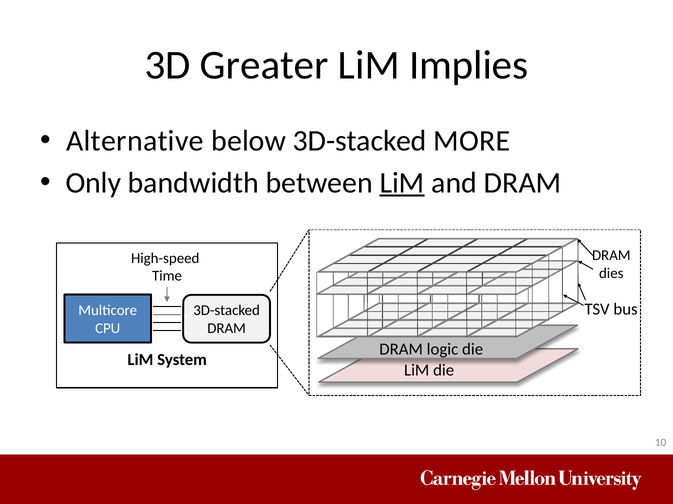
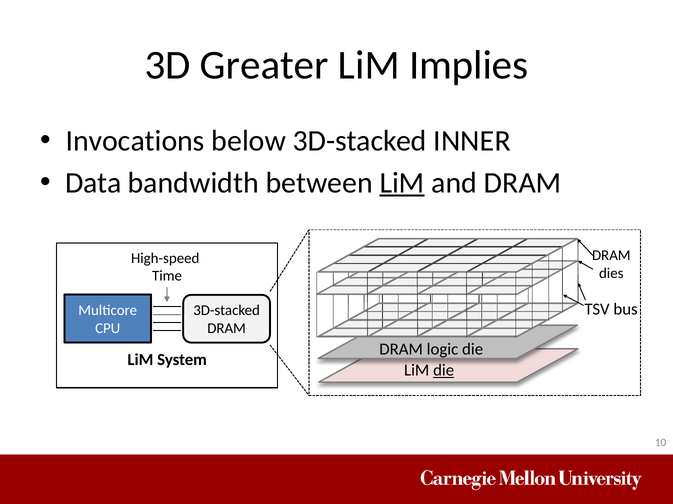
Alternative: Alternative -> Invocations (135, 141)
MORE: MORE -> INNER (472, 141)
Only: Only -> Data (93, 183)
die underline: none -> present (444, 371)
